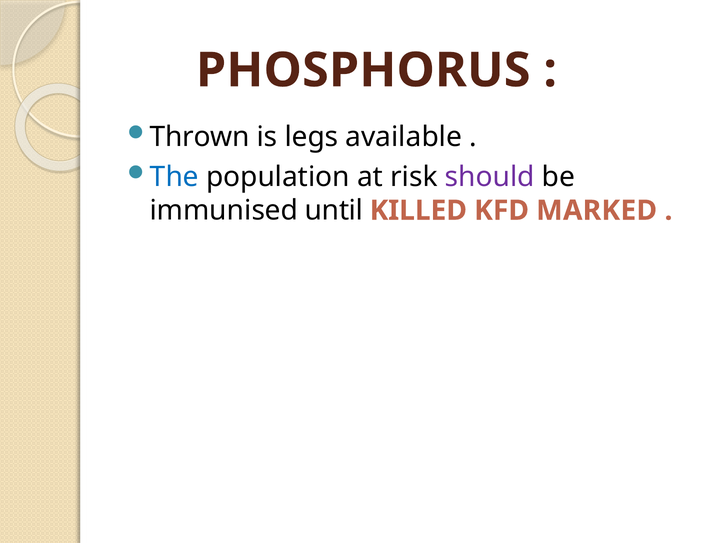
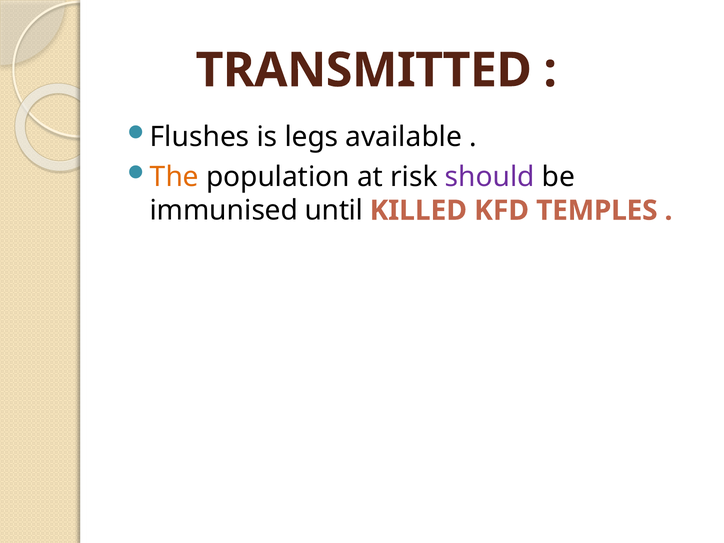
PHOSPHORUS: PHOSPHORUS -> TRANSMITTED (364, 70)
Thrown: Thrown -> Flushes (200, 137)
The colour: blue -> orange (174, 177)
MARKED: MARKED -> TEMPLES (597, 211)
